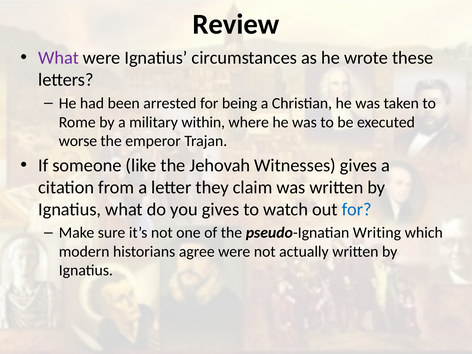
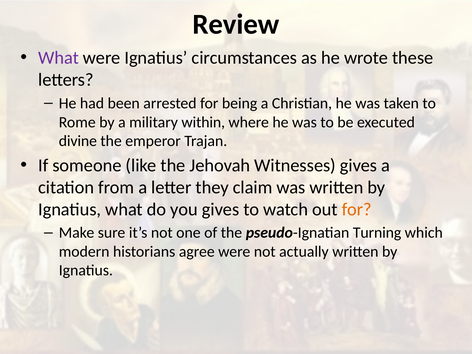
worse: worse -> divine (78, 141)
for colour: blue -> orange (357, 209)
Writing: Writing -> Turning (377, 233)
